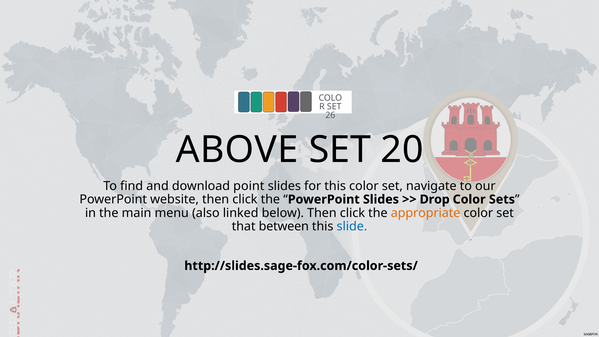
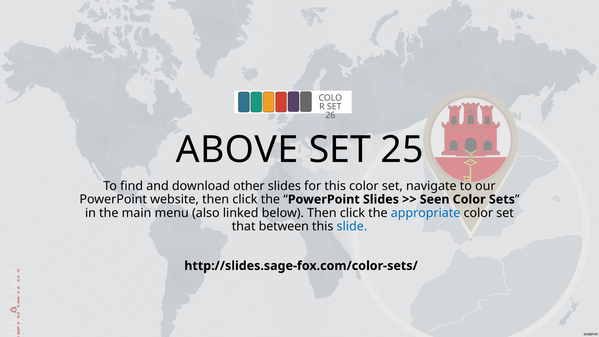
20: 20 -> 25 (402, 150)
point: point -> other (249, 186)
Drop: Drop -> Seen (435, 199)
appropriate colour: orange -> blue (426, 213)
